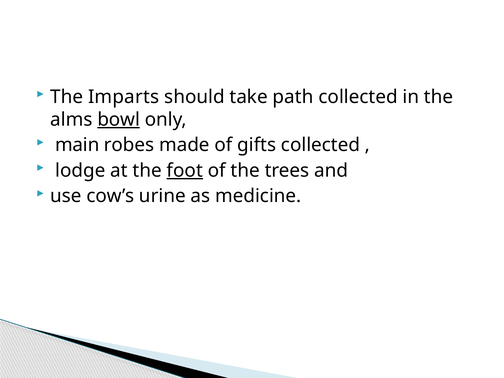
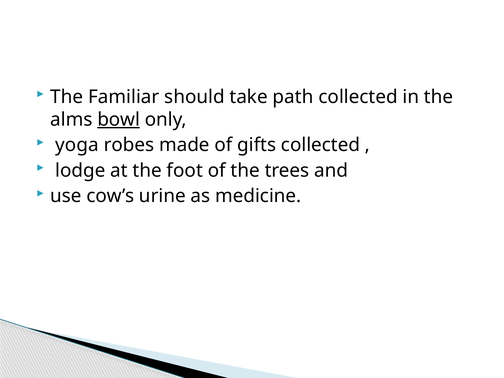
Imparts: Imparts -> Familiar (124, 97)
main: main -> yoga (77, 145)
foot underline: present -> none (185, 170)
